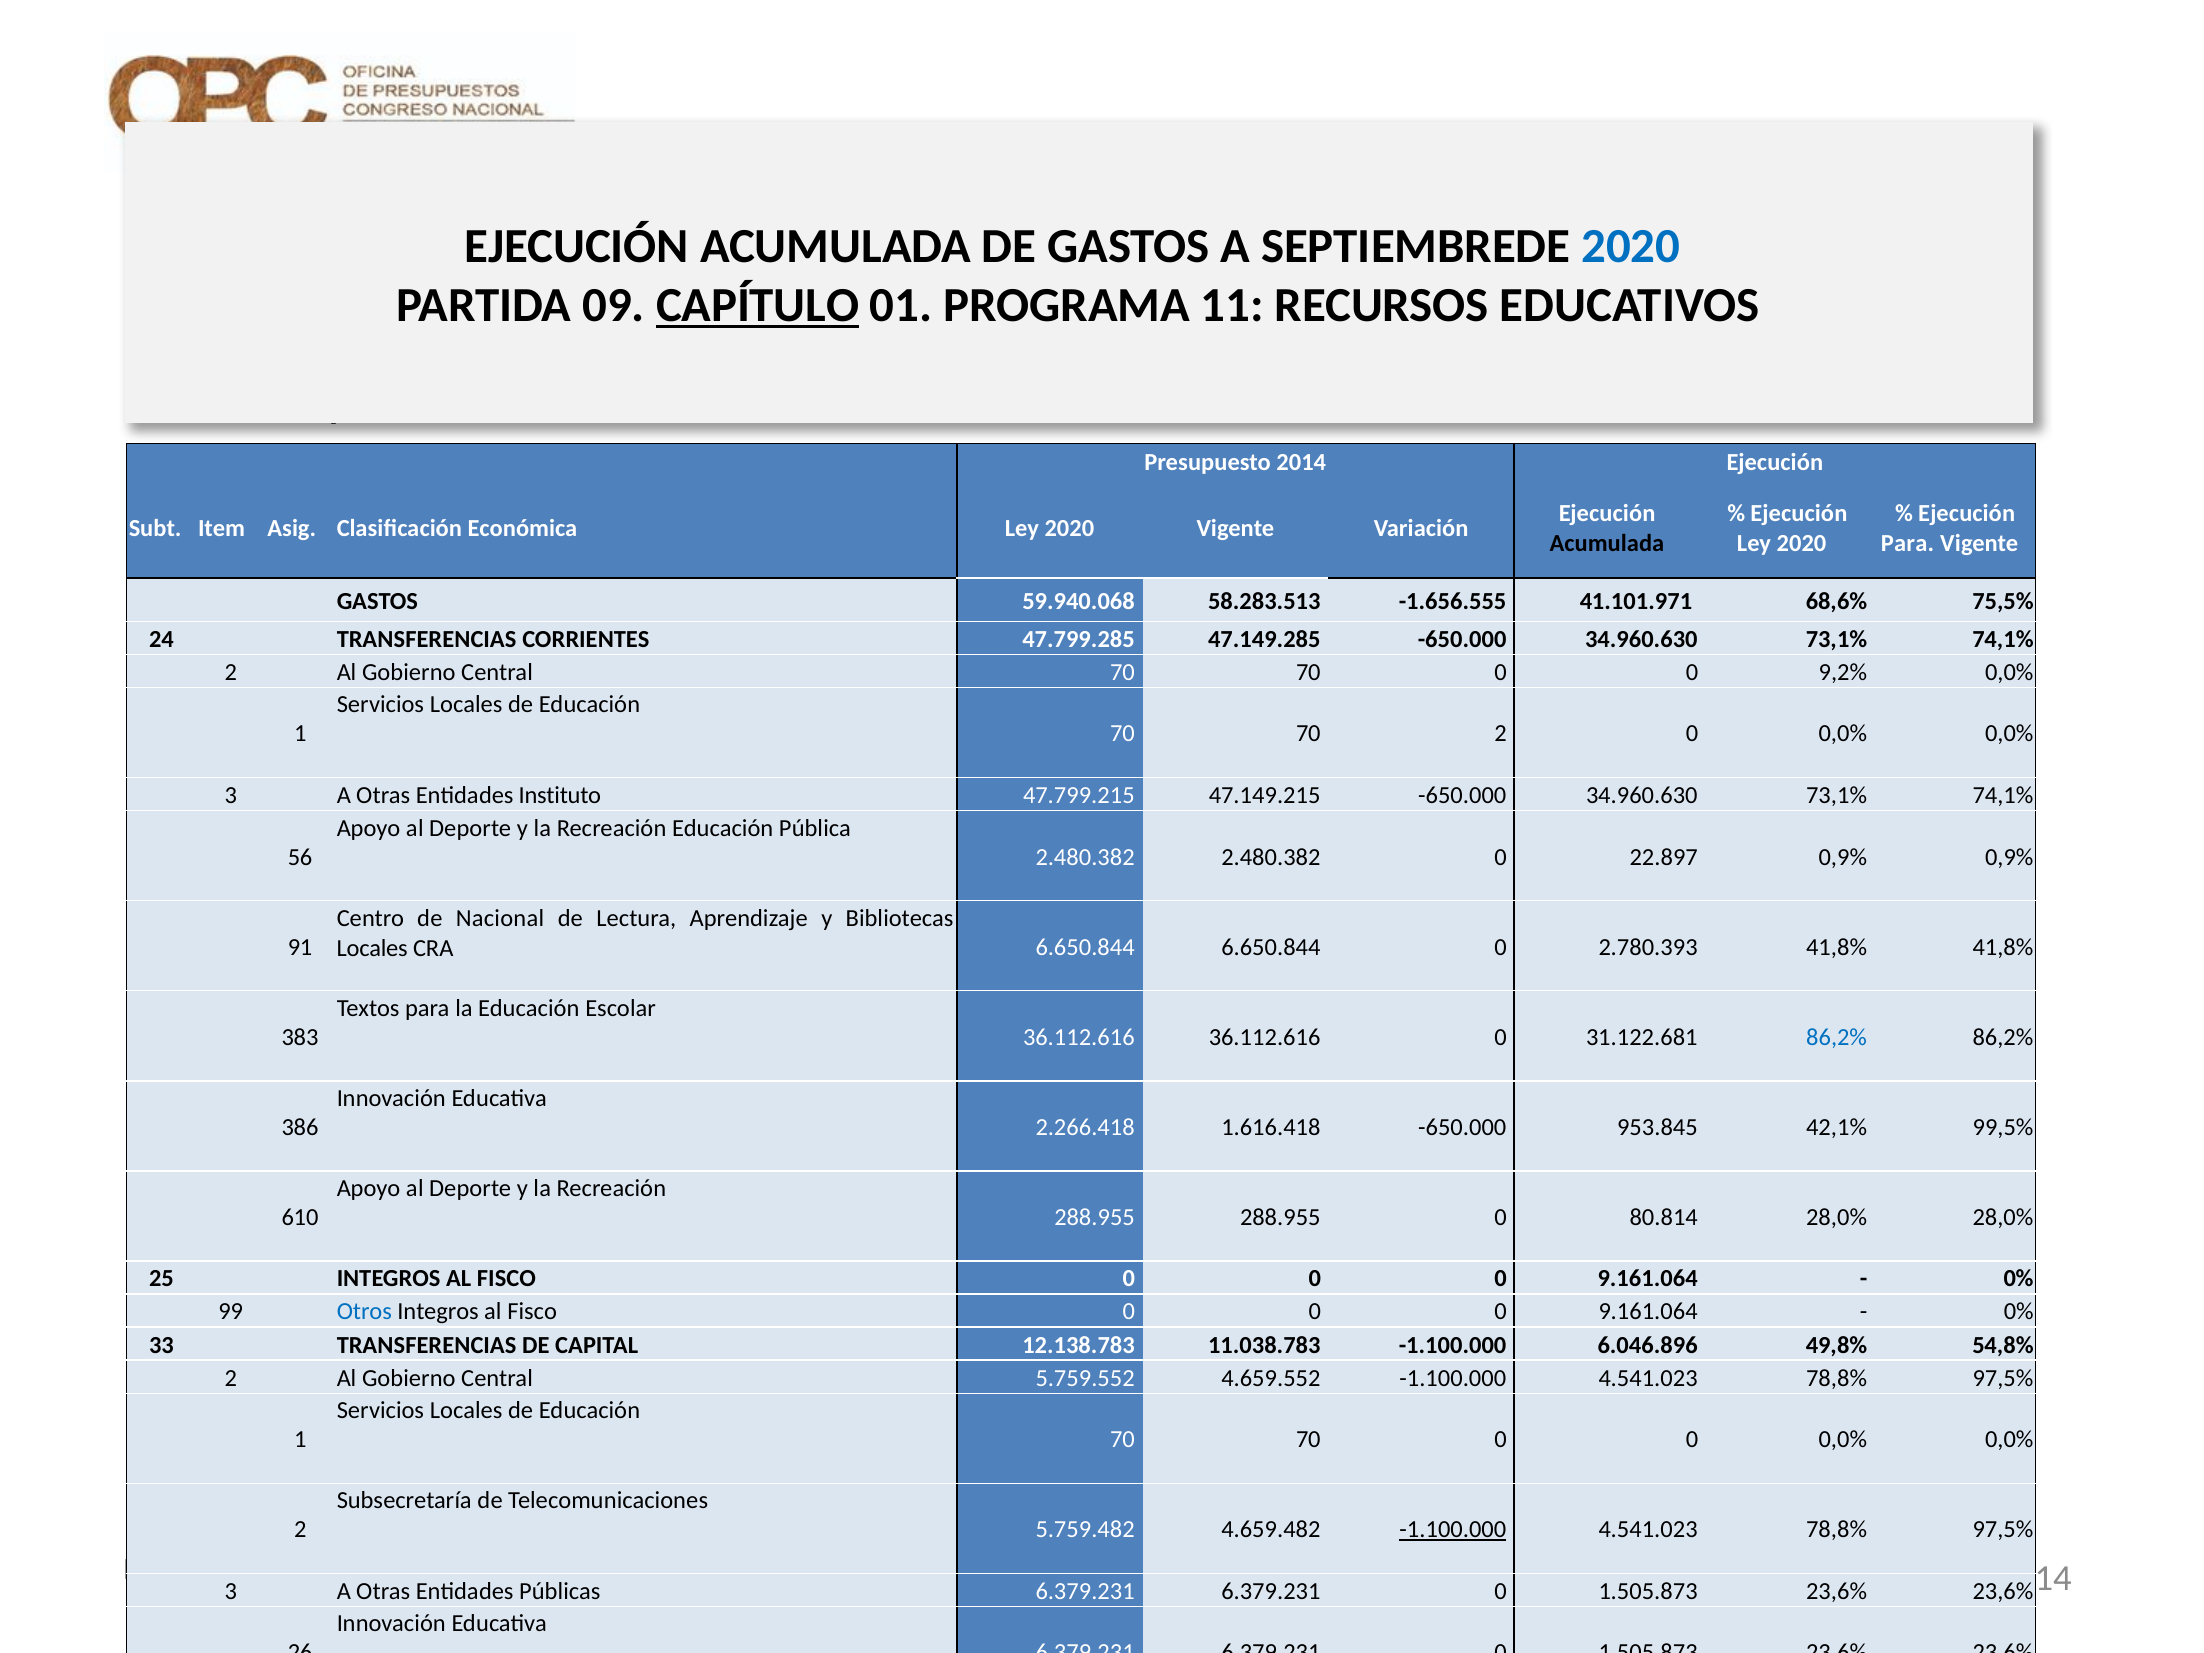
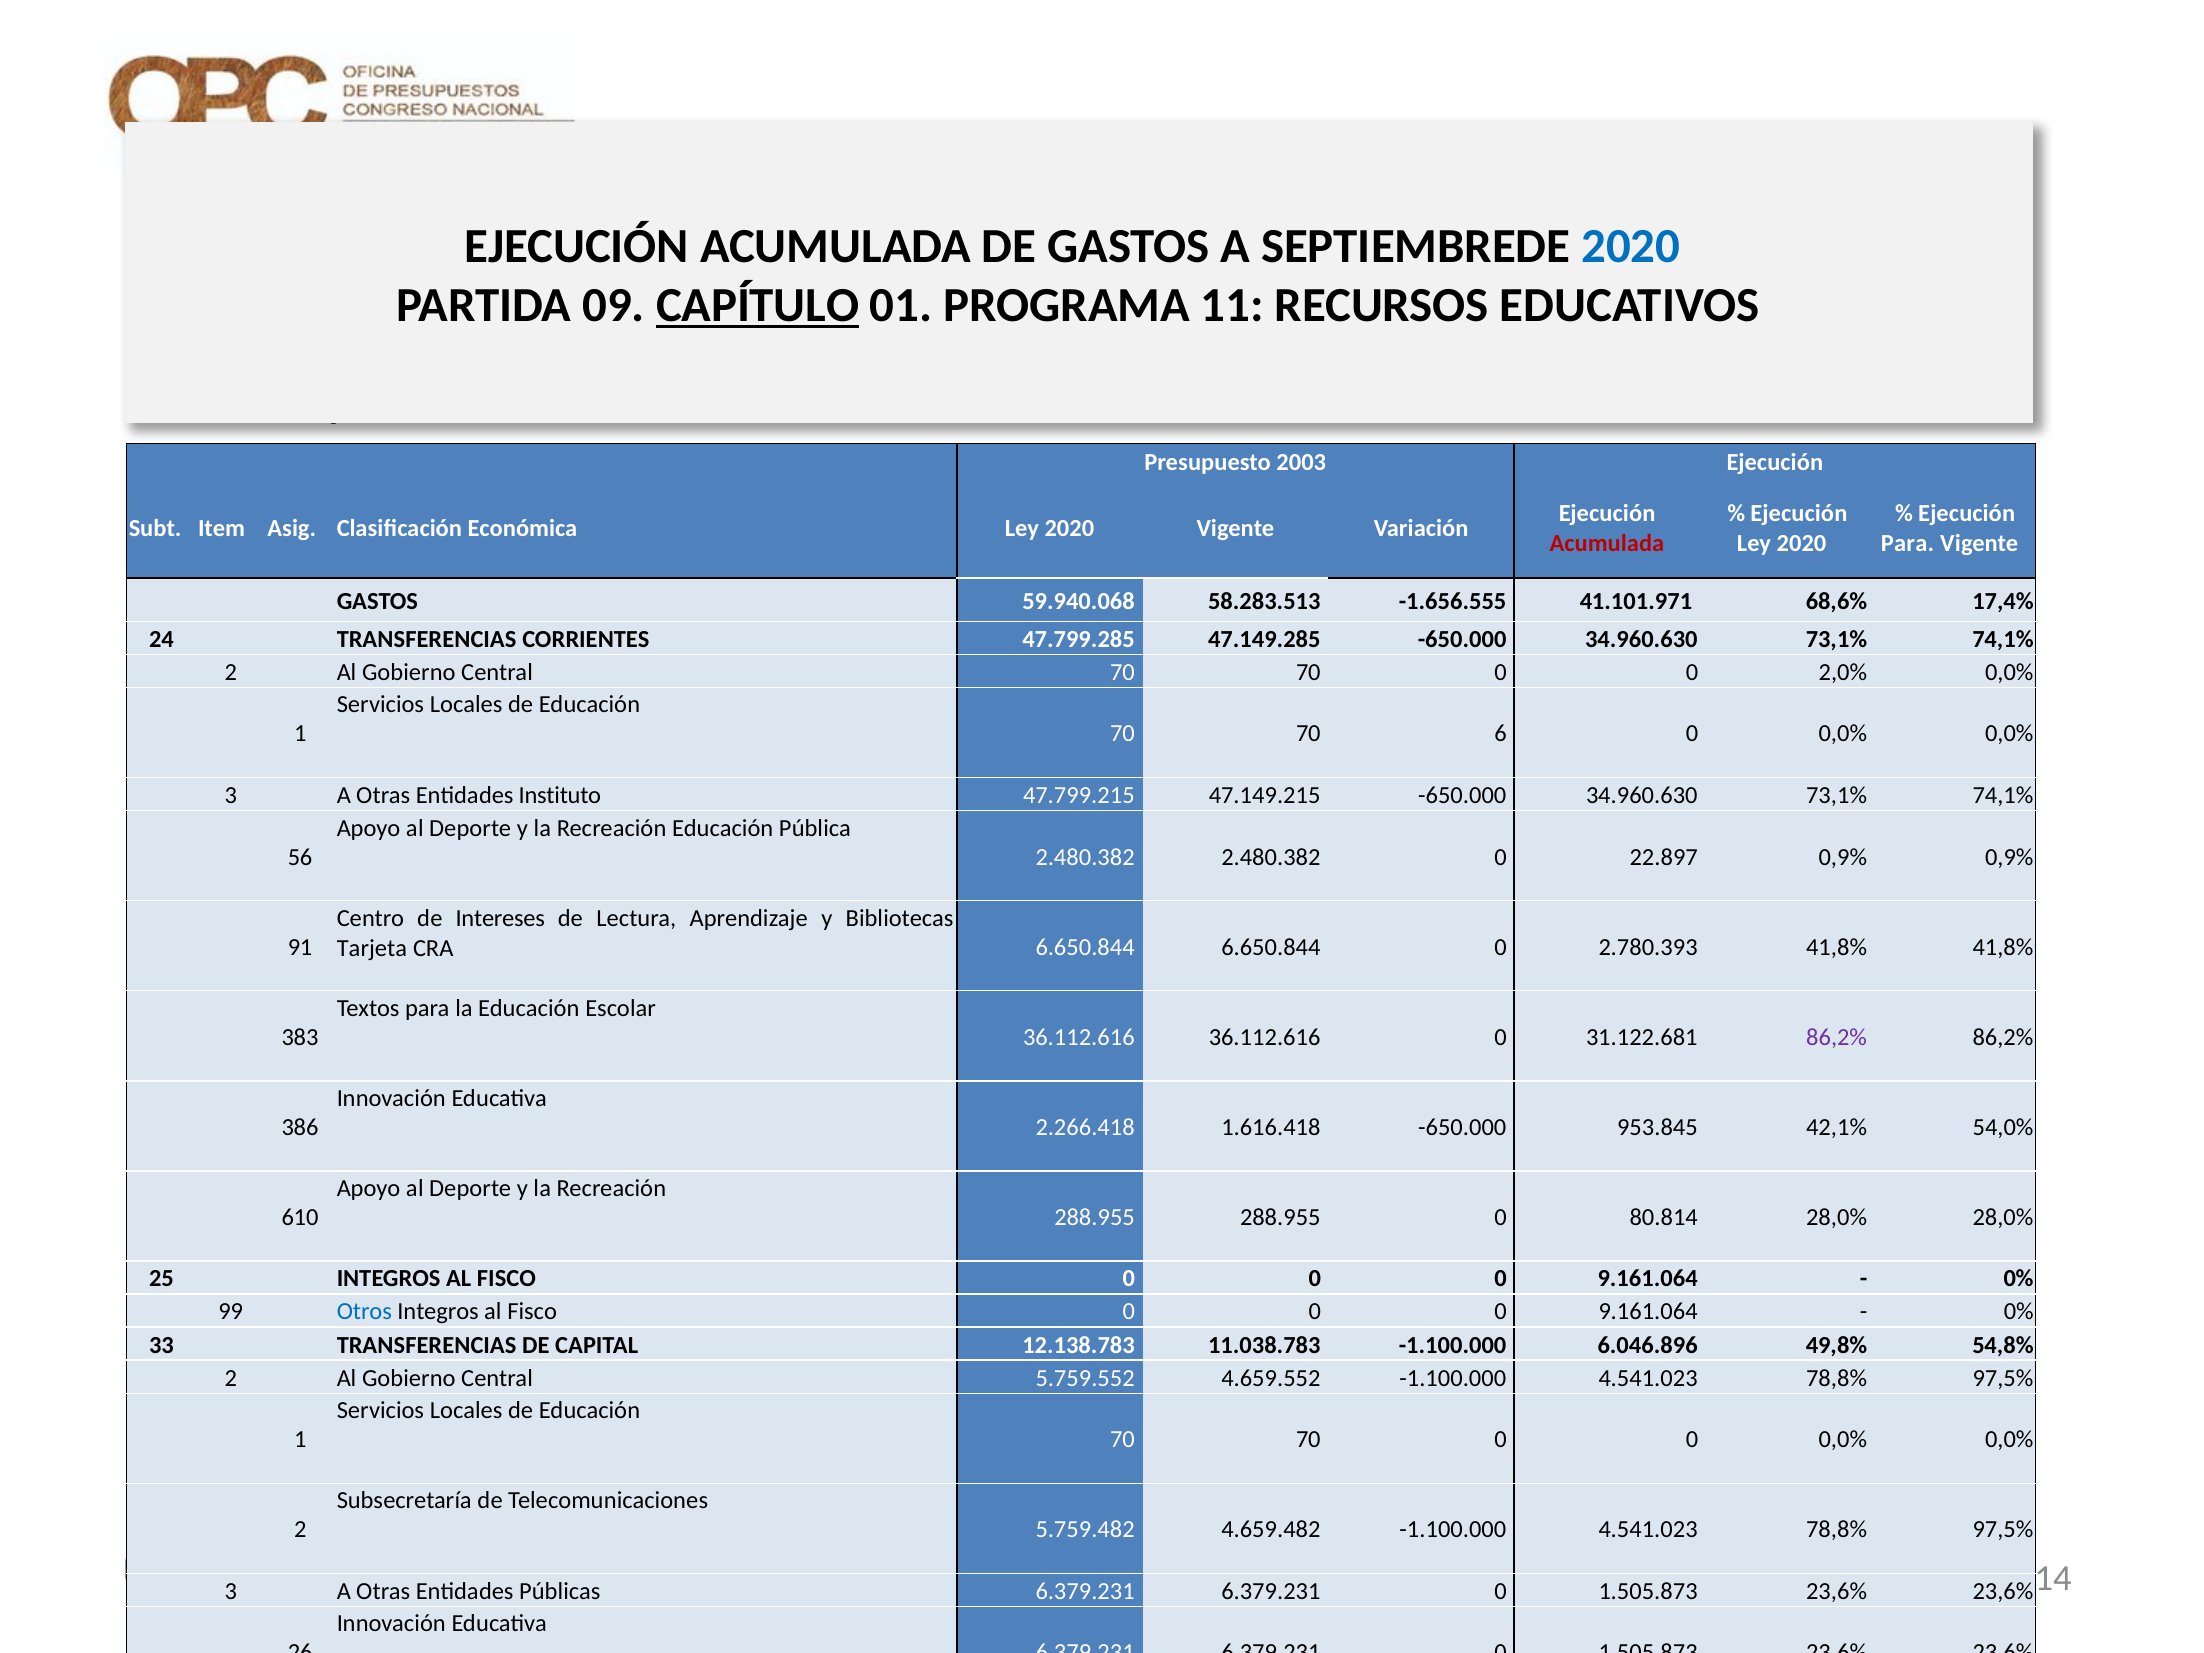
2014: 2014 -> 2003 (1301, 462)
Acumulada colour: black -> red (1607, 544)
75,5%: 75,5% -> 17,4% (2003, 601)
9,2%: 9,2% -> 2,0% (1843, 672)
70 2: 2 -> 6 (1500, 734)
Nacional: Nacional -> Intereses (500, 918)
Locales: Locales -> Tarjeta (372, 948)
86,2% colour: blue -> purple (1837, 1037)
99,5%: 99,5% -> 54,0% (2003, 1127)
-1.100.000 underline: present -> none (1453, 1530)
